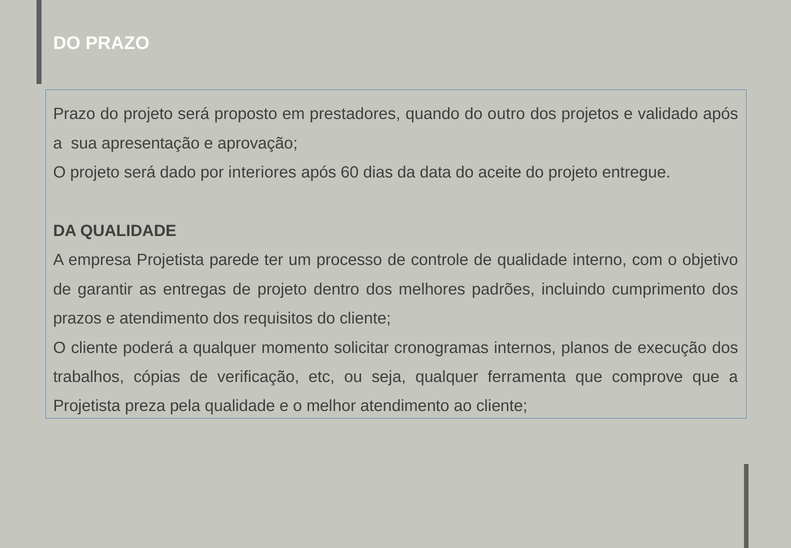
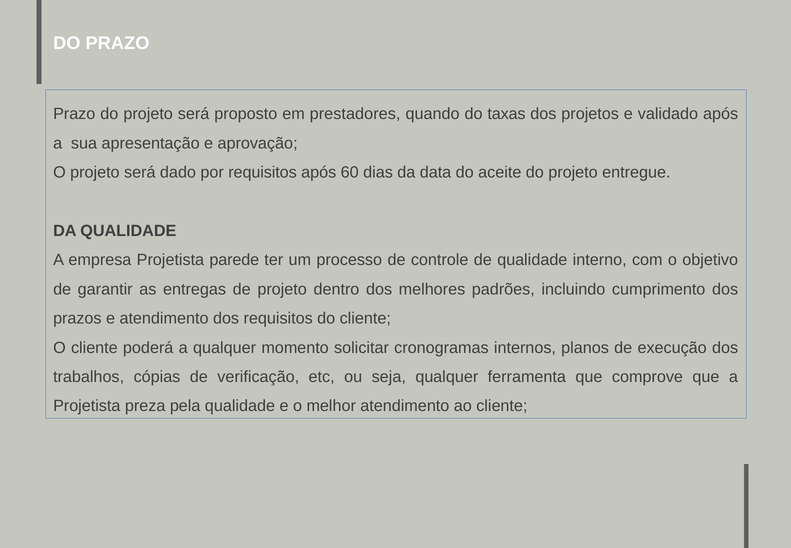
outro: outro -> taxas (507, 114)
por interiores: interiores -> requisitos (263, 172)
